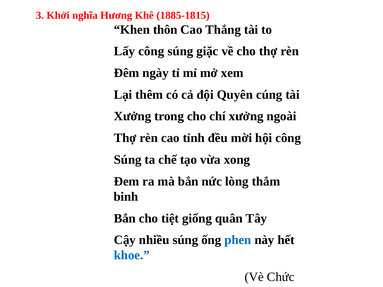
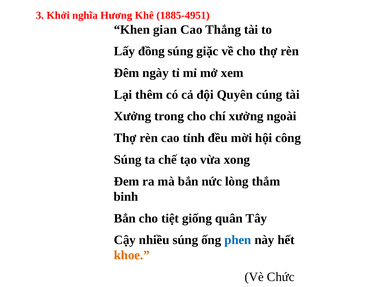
1885-1815: 1885-1815 -> 1885-4951 (183, 15)
thôn: thôn -> gian (165, 30)
Lấy công: công -> đồng (151, 51)
khoe colour: blue -> orange (132, 256)
